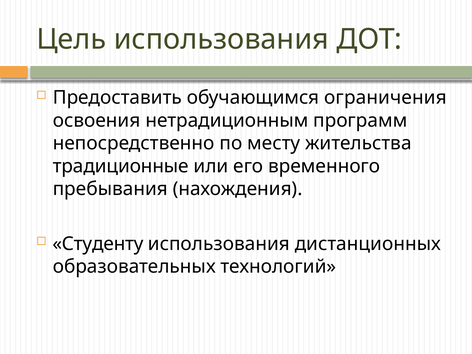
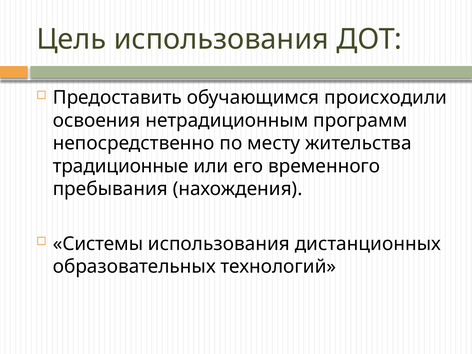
ограничения: ограничения -> происходили (386, 98)
Студенту: Студенту -> Системы (98, 244)
